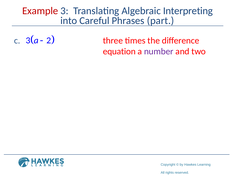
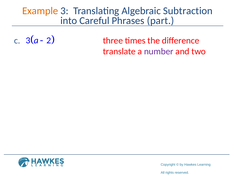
Example colour: red -> orange (40, 11)
Interpreting: Interpreting -> Subtraction (188, 11)
equation: equation -> translate (119, 52)
